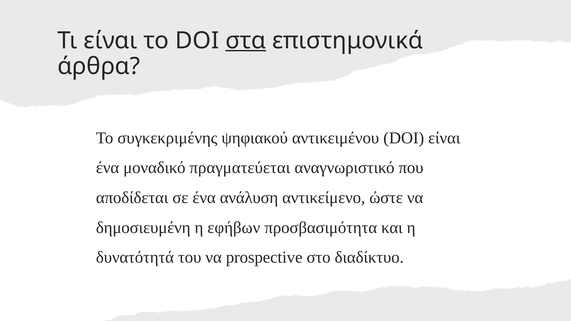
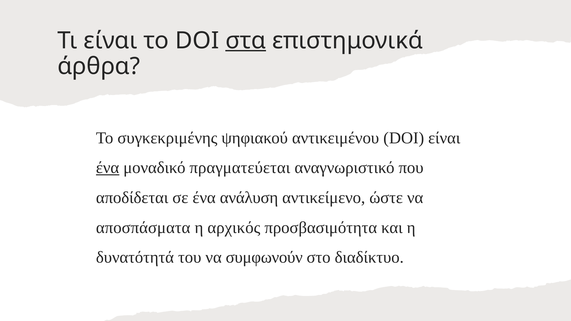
ένα underline: none -> present (108, 168)
δημοσιευμένη: δημοσιευμένη -> αποσπάσματα (143, 228)
εφήβων: εφήβων -> αρχικός (234, 228)
prospective: prospective -> συμφωνούν (264, 258)
